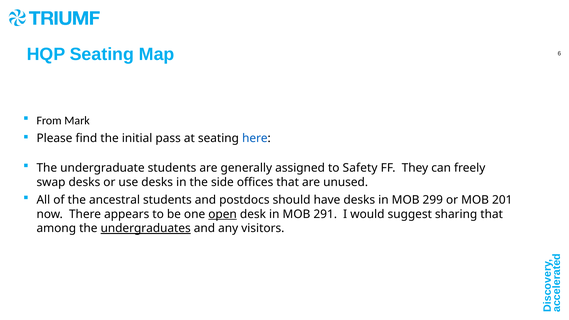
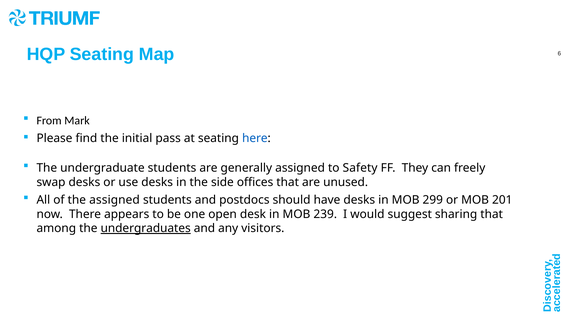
the ancestral: ancestral -> assigned (114, 200)
open underline: present -> none (223, 214)
291: 291 -> 239 (325, 214)
